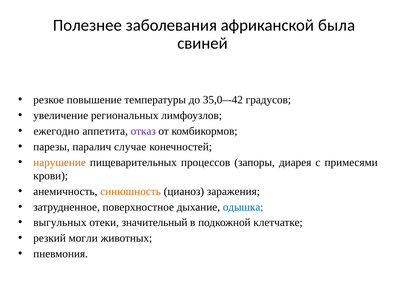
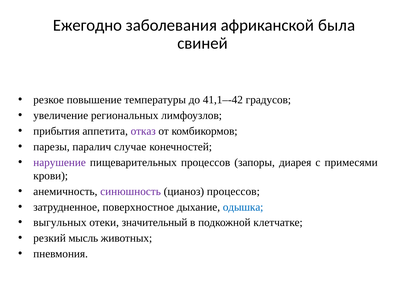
Полезнее: Полезнее -> Ежегодно (87, 25)
35,0–-42: 35,0–-42 -> 41,1–-42 (223, 100)
ежегодно: ежегодно -> прибытия (57, 131)
нарушение colour: orange -> purple (60, 163)
синюшность colour: orange -> purple (131, 192)
цианоз заражения: заражения -> процессов (233, 192)
могли: могли -> мысль (83, 239)
